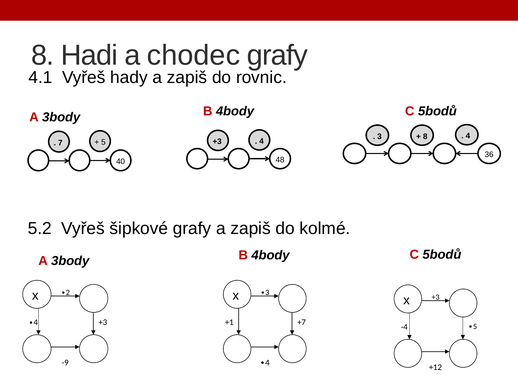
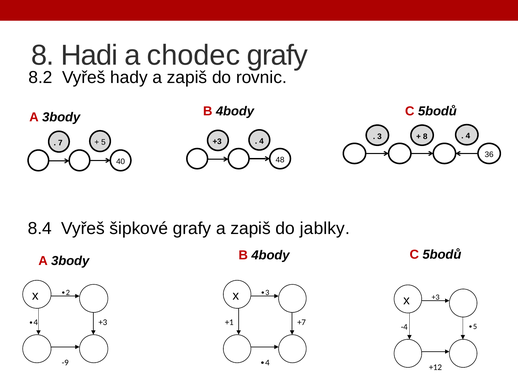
4.1: 4.1 -> 8.2 (40, 77)
5.2: 5.2 -> 8.4 (40, 228)
kolmé: kolmé -> jablky (325, 228)
